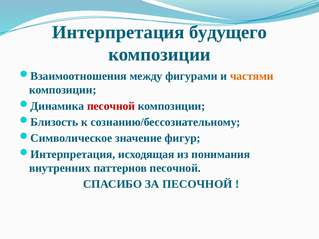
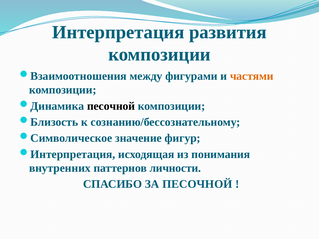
будущего: будущего -> развития (228, 32)
песочной colour: red -> black (111, 106)
паттернов песочной: песочной -> личности (175, 168)
